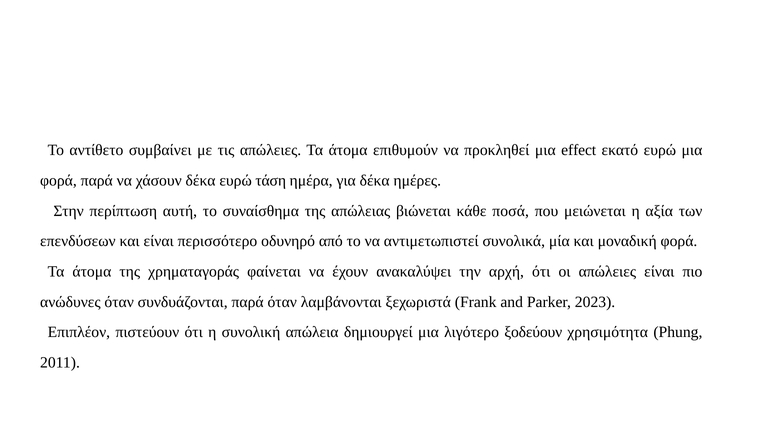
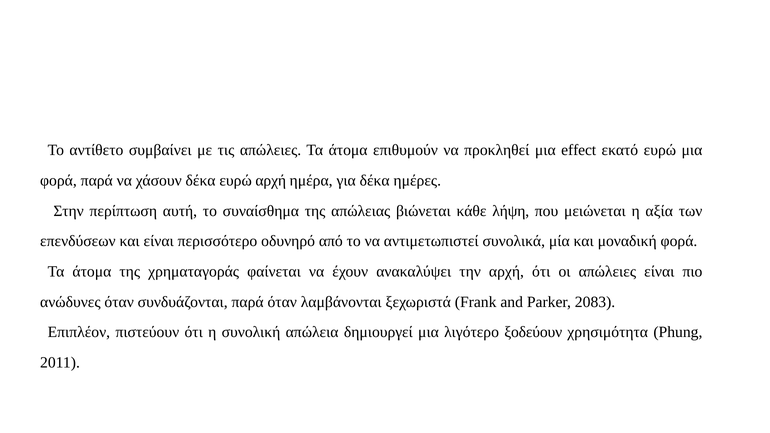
ευρώ τάση: τάση -> αρχή (271, 181)
ποσά: ποσά -> λήψη (511, 211)
2023: 2023 -> 2083 (595, 302)
